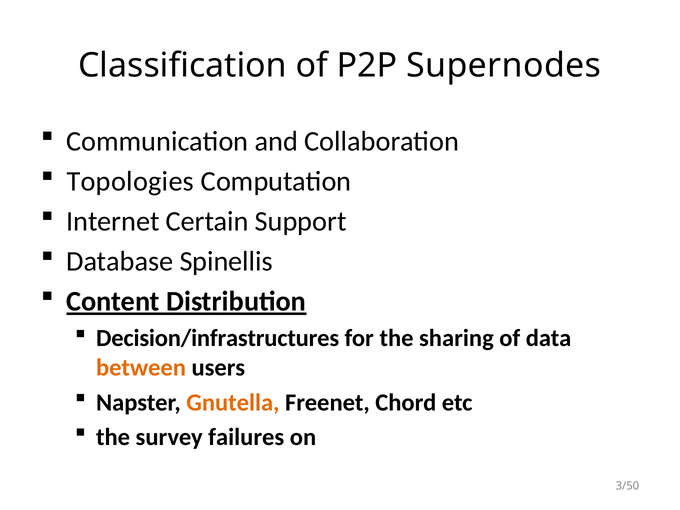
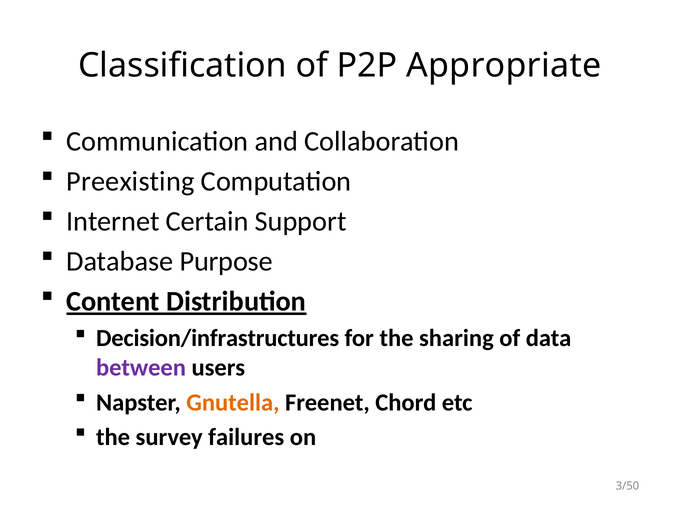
Supernodes: Supernodes -> Appropriate (504, 65)
Topologies: Topologies -> Preexisting (130, 181)
Spinellis: Spinellis -> Purpose (226, 262)
between colour: orange -> purple (141, 368)
